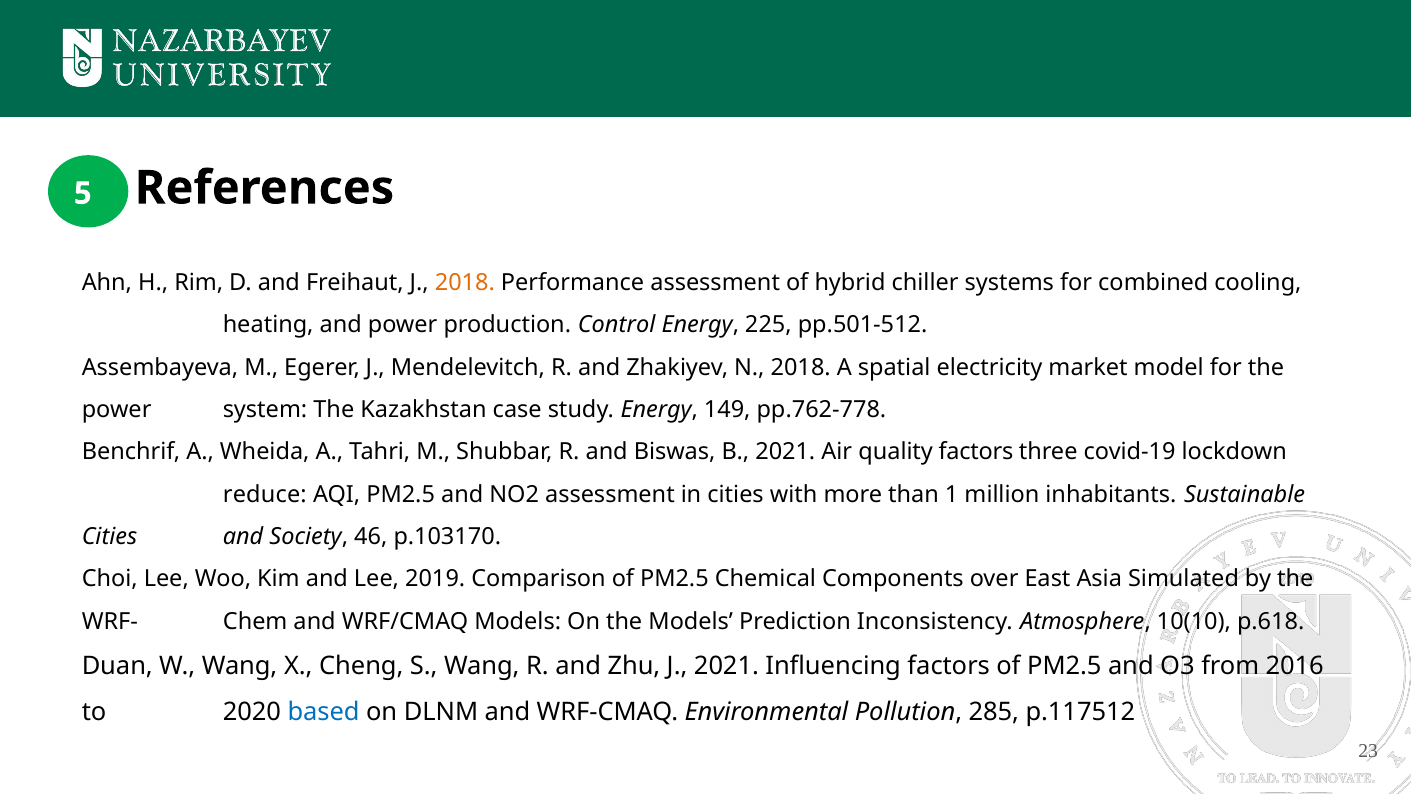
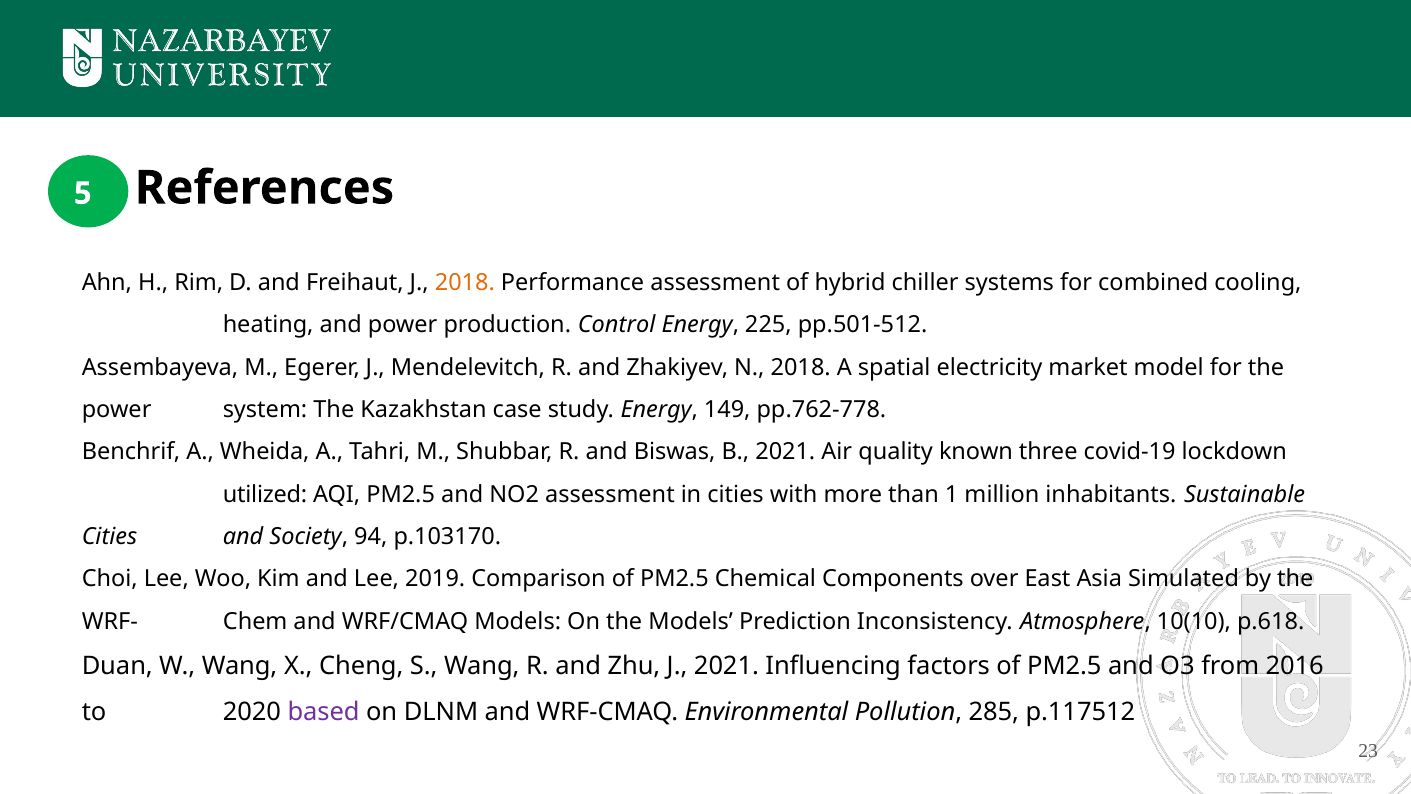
quality factors: factors -> known (976, 452)
reduce: reduce -> utilized (265, 494)
46: 46 -> 94 (371, 537)
based colour: blue -> purple (324, 712)
